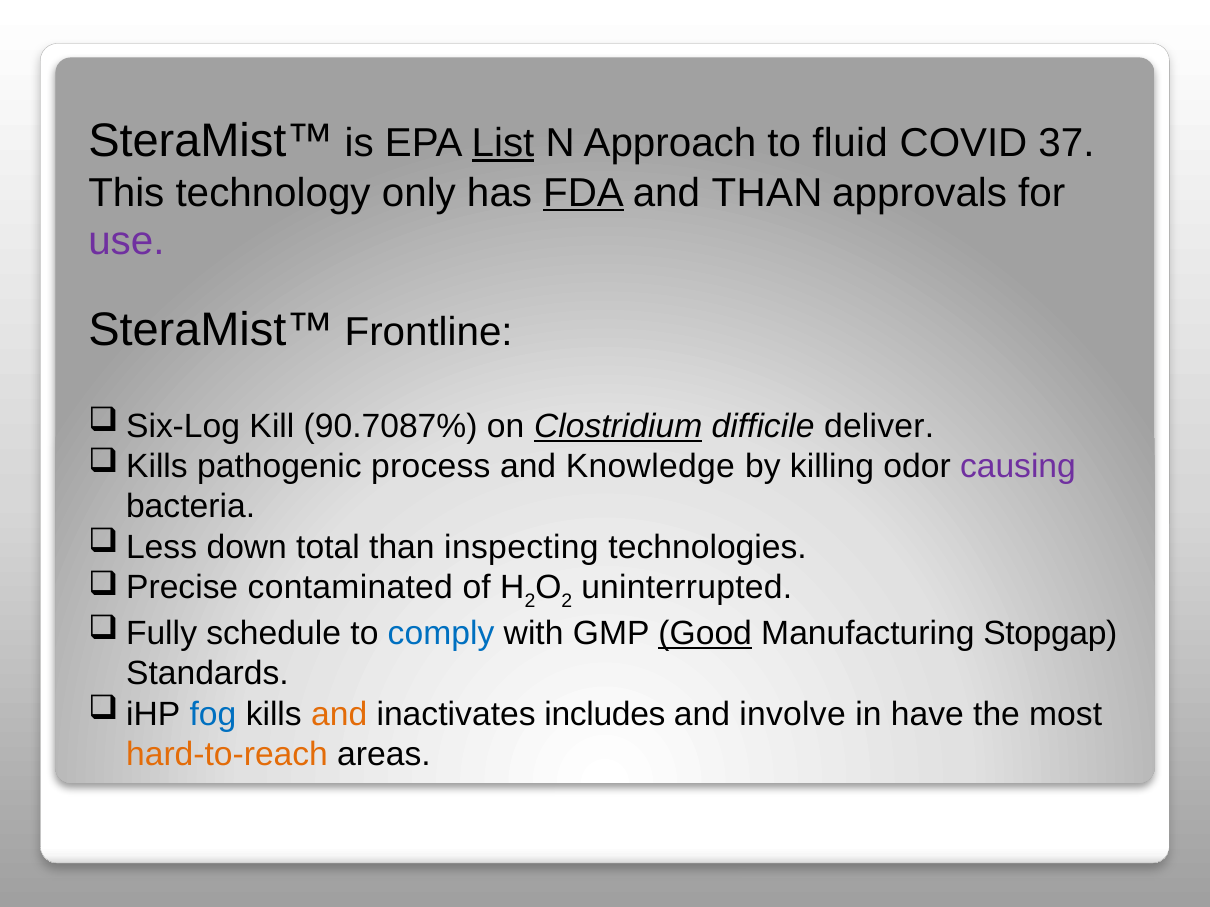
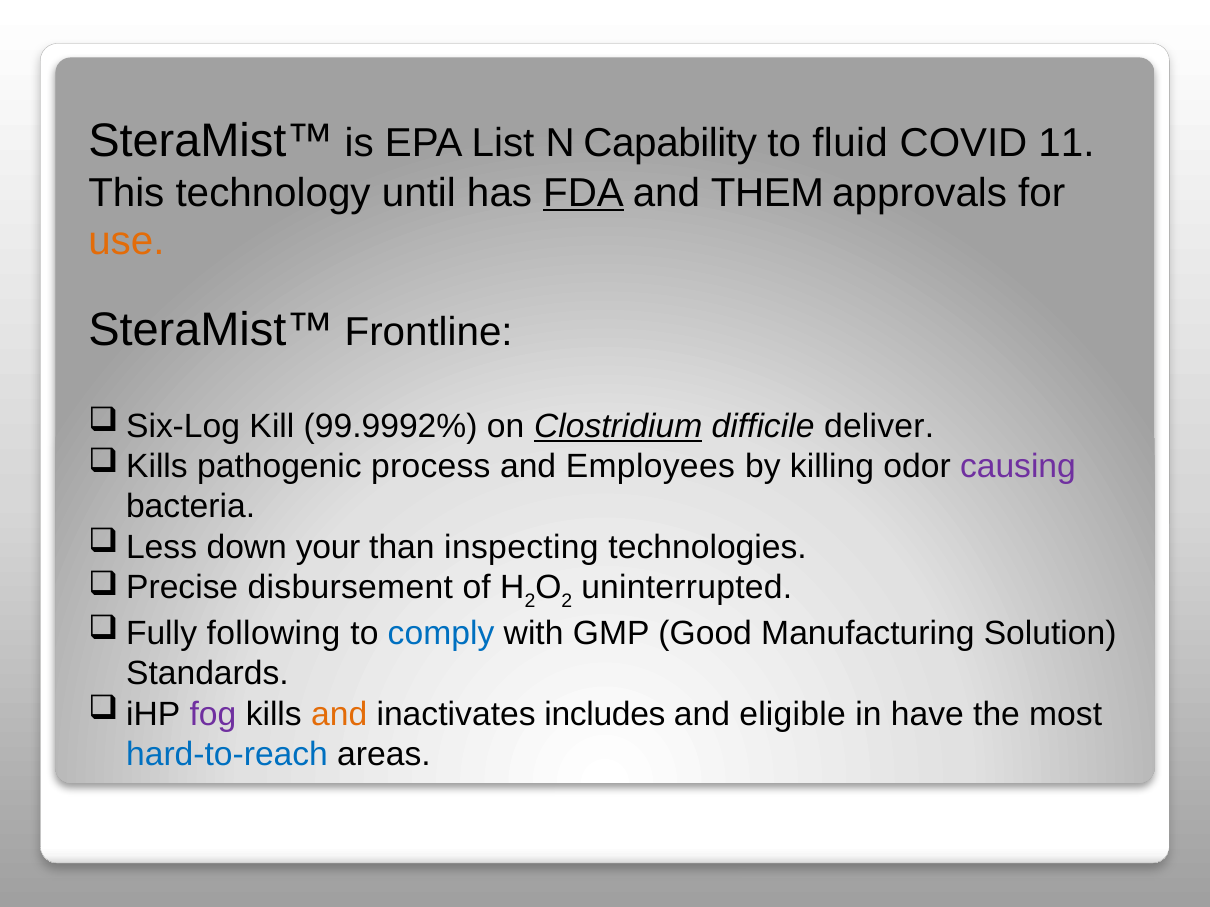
List underline: present -> none (503, 143)
Approach: Approach -> Capability (670, 143)
37: 37 -> 11 (1066, 143)
only: only -> until (419, 193)
and THAN: THAN -> THEM (767, 193)
use colour: purple -> orange (126, 241)
90.7087%: 90.7087% -> 99.9992% (391, 426)
Knowledge: Knowledge -> Employees (650, 467)
total: total -> your (328, 548)
contaminated: contaminated -> disbursement (350, 588)
schedule: schedule -> following (273, 634)
Good underline: present -> none (705, 634)
Stopgap: Stopgap -> Solution (1050, 634)
fog colour: blue -> purple (213, 714)
involve: involve -> eligible (793, 714)
hard-to-reach colour: orange -> blue (227, 755)
